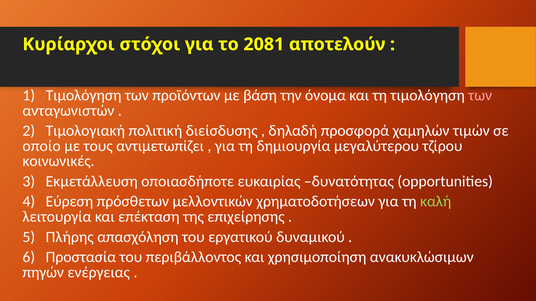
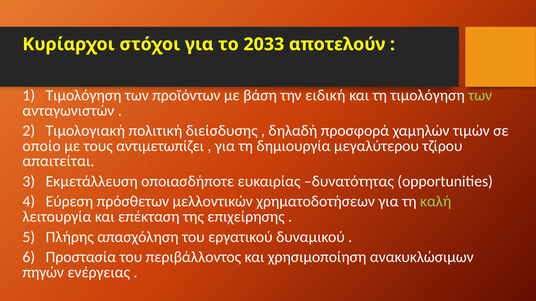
2081: 2081 -> 2033 (264, 44)
όνομα: όνομα -> ειδική (325, 96)
των colour: pink -> light green (480, 96)
κοινωνικές: κοινωνικές -> απαιτείται (58, 161)
